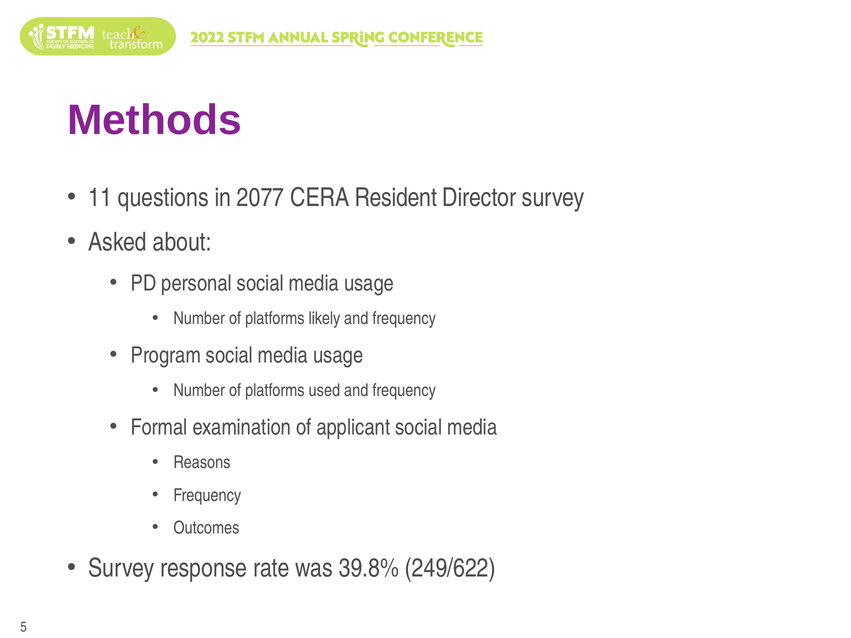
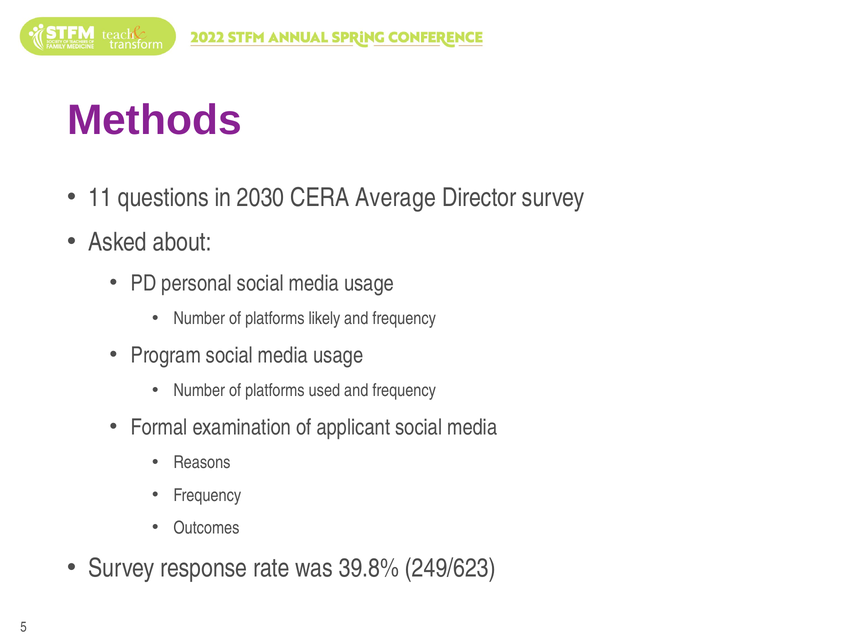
2077: 2077 -> 2030 (261, 198)
Resident: Resident -> Average (396, 198)
249/622: 249/622 -> 249/623 (450, 568)
